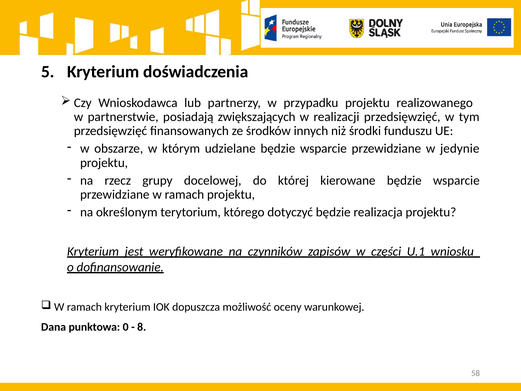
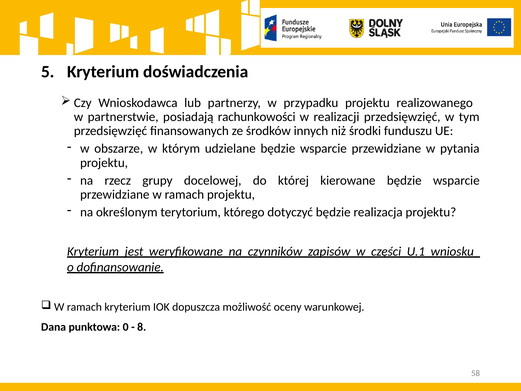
zwiększających: zwiększających -> rachunkowości (257, 117)
jedynie: jedynie -> pytania (460, 149)
